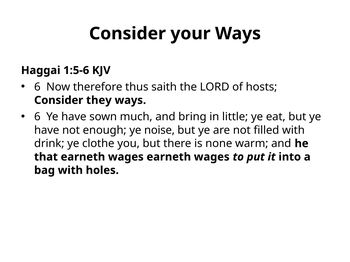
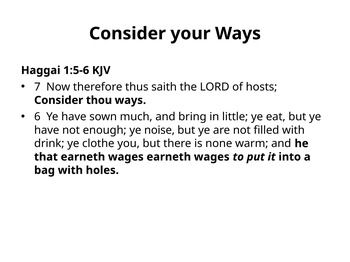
6: 6 -> 7 (37, 87)
they: they -> thou (99, 100)
